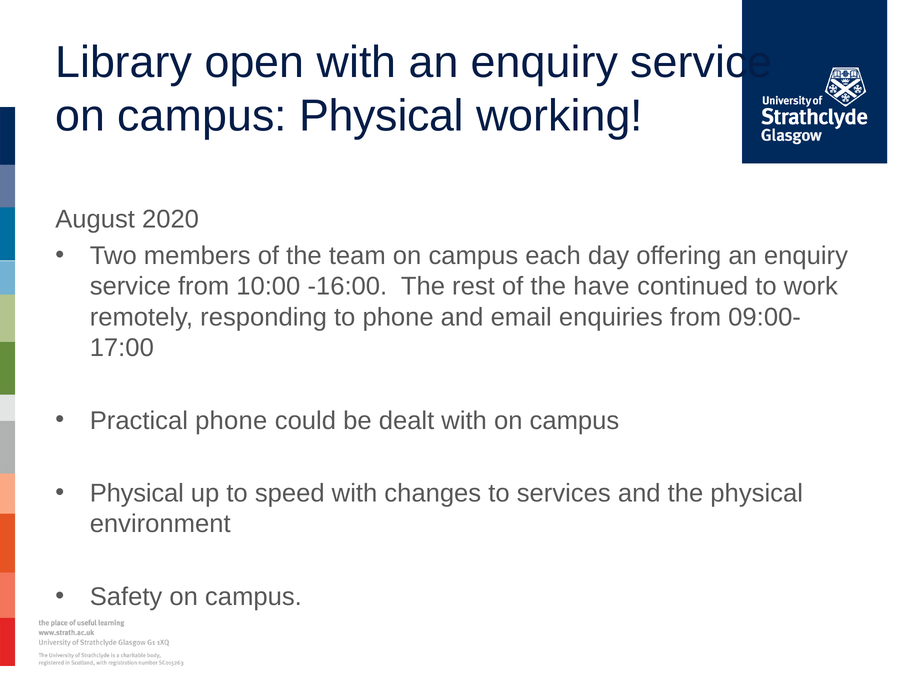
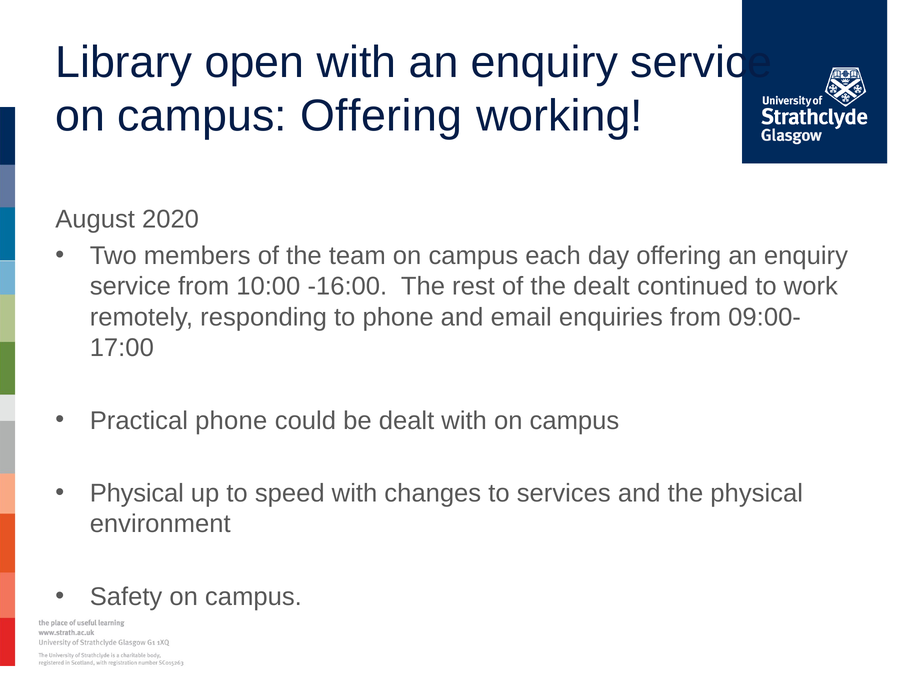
campus Physical: Physical -> Offering (381, 116)
the have: have -> dealt (601, 286)
